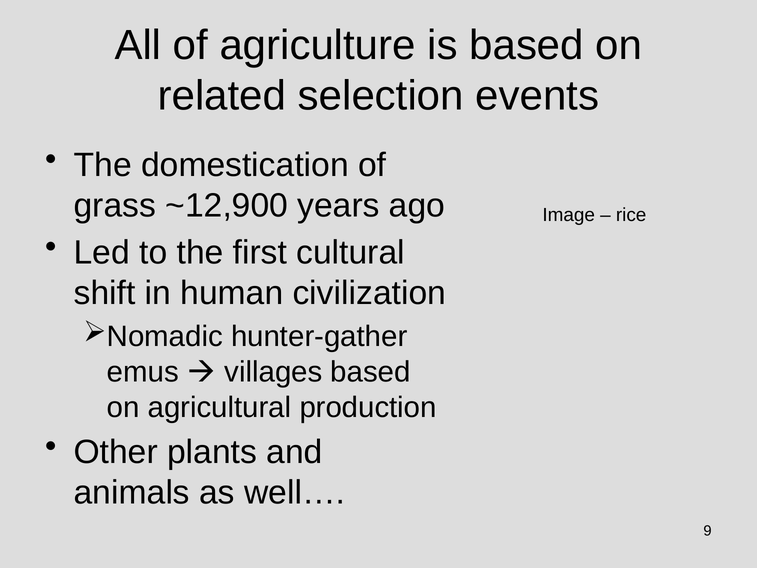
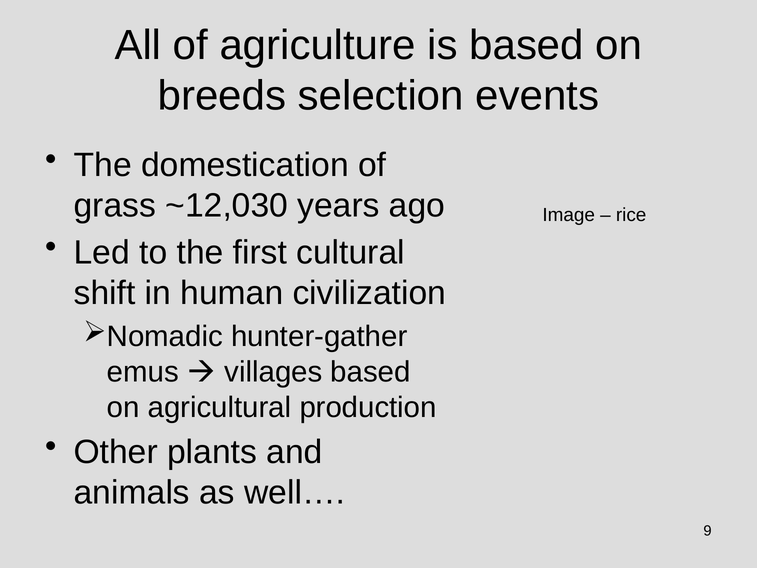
related: related -> breeds (222, 96)
~12,900: ~12,900 -> ~12,030 (227, 206)
